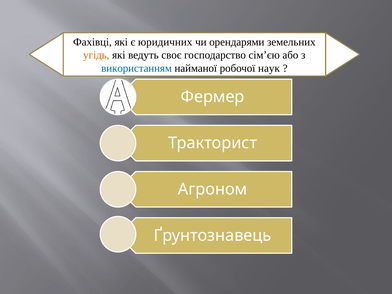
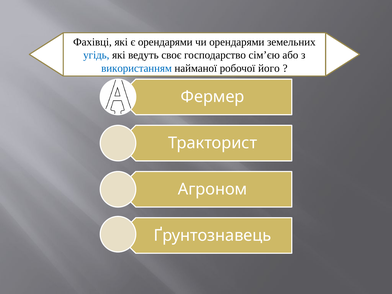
є юридичних: юридичних -> орендарями (165, 42)
угідь colour: orange -> blue (96, 55)
наук: наук -> його (269, 68)
